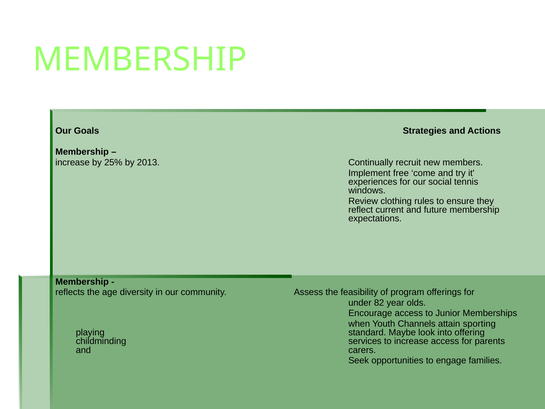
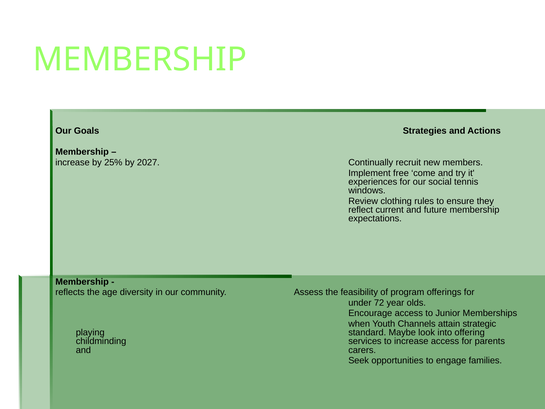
2013: 2013 -> 2027 (148, 162)
82: 82 -> 72 (379, 303)
sporting: sporting -> strategic (479, 324)
